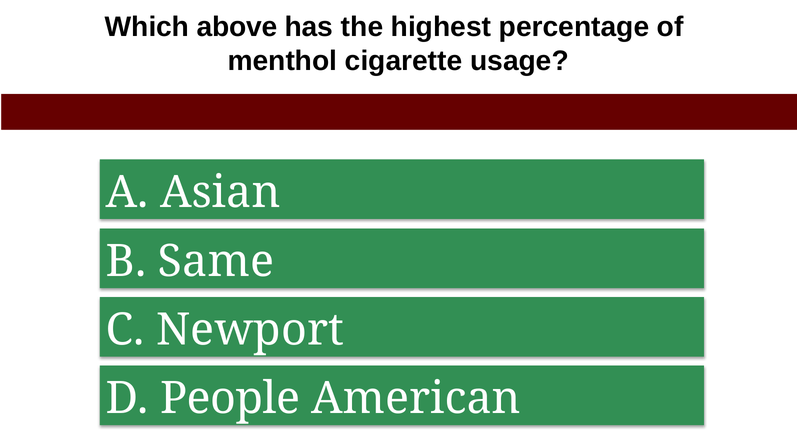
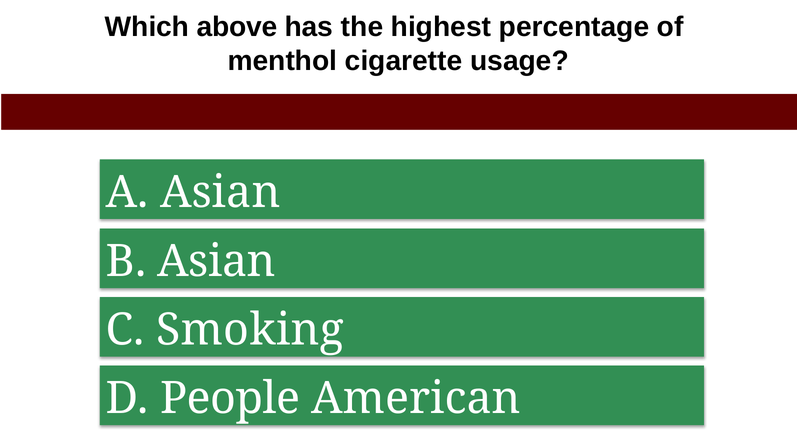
B Same: Same -> Asian (216, 262)
Newport: Newport -> Smoking (250, 330)
